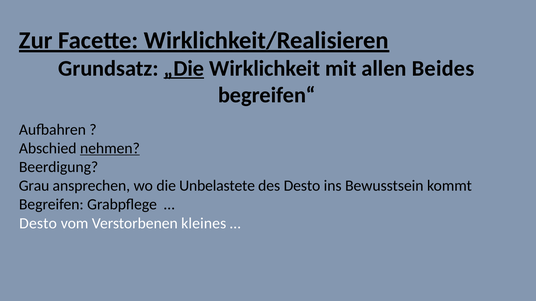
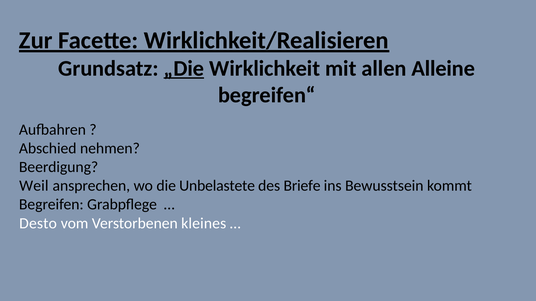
Beides: Beides -> Alleine (443, 69)
nehmen underline: present -> none (110, 149)
Grau: Grau -> Weil (34, 186)
des Desto: Desto -> Briefe (302, 186)
